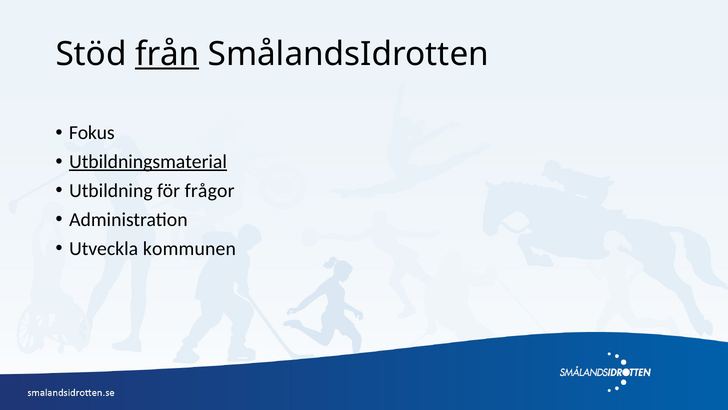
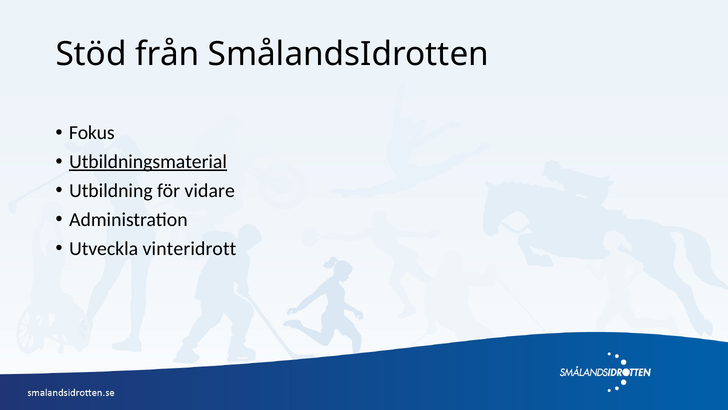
från underline: present -> none (167, 54)
frågor: frågor -> vidare (210, 190)
kommunen: kommunen -> vinteridrott (189, 248)
